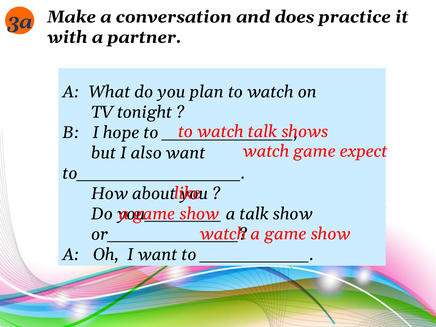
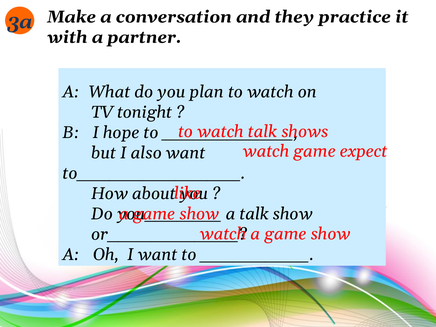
does: does -> they (294, 17)
